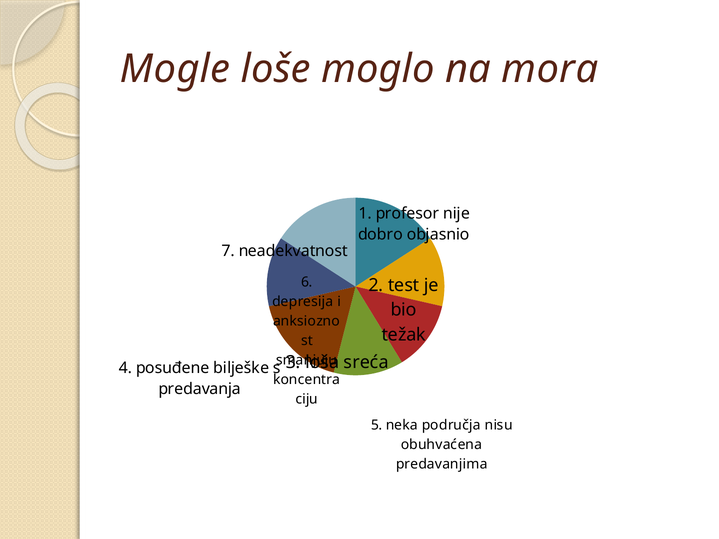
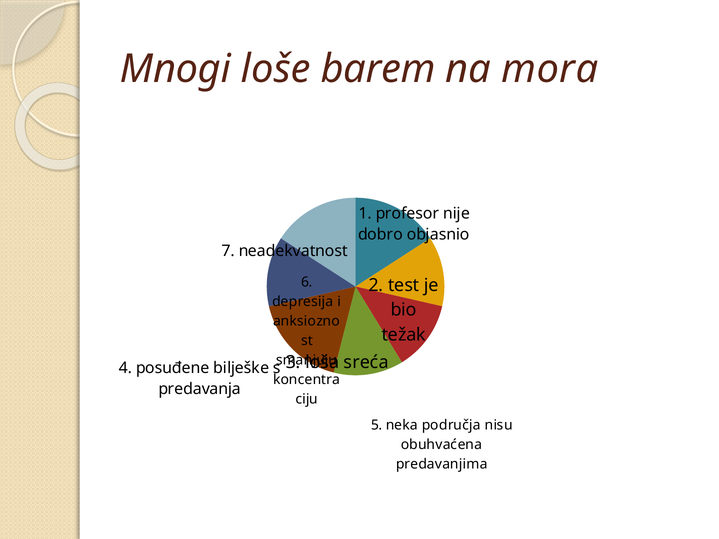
Mogle: Mogle -> Mnogi (175, 69)
moglo: moglo -> barem (378, 69)
